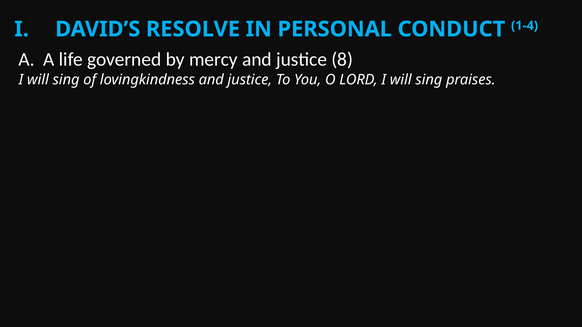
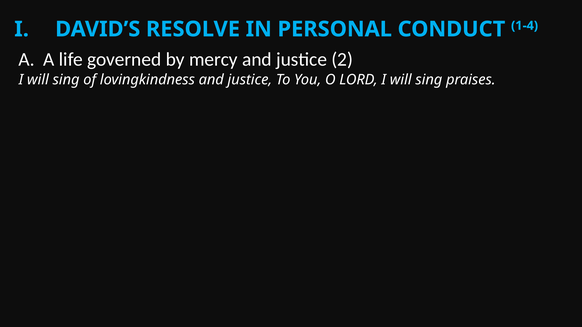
8: 8 -> 2 (342, 60)
